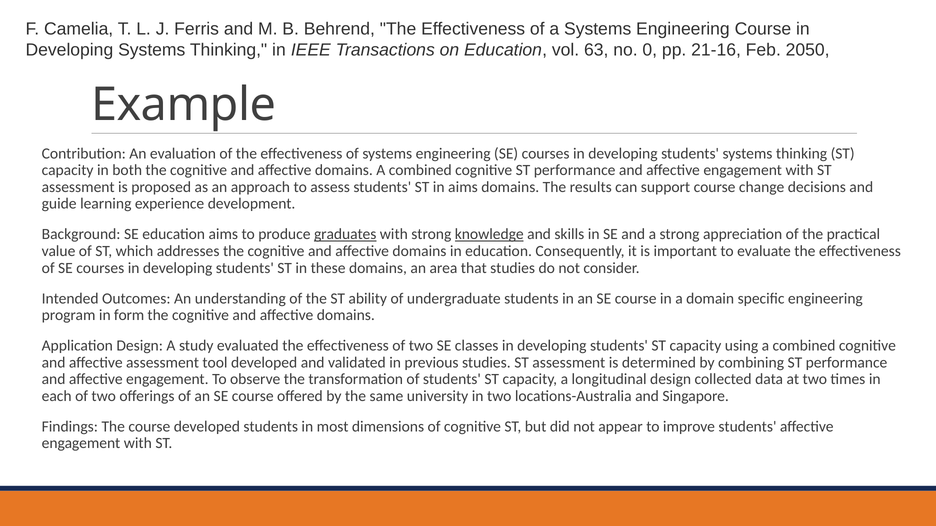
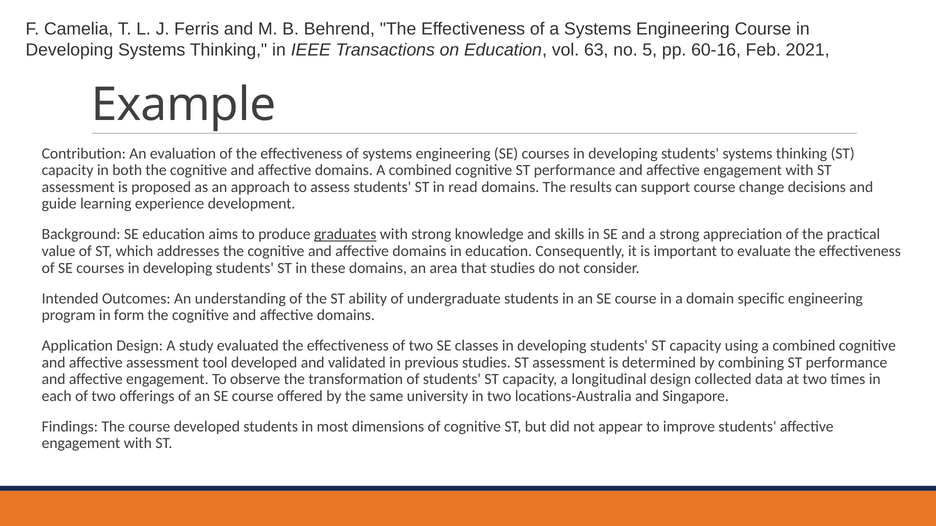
0: 0 -> 5 (650, 50)
21-16: 21-16 -> 60-16 (716, 50)
2050: 2050 -> 2021 (808, 50)
in aims: aims -> read (463, 187)
knowledge underline: present -> none (489, 235)
